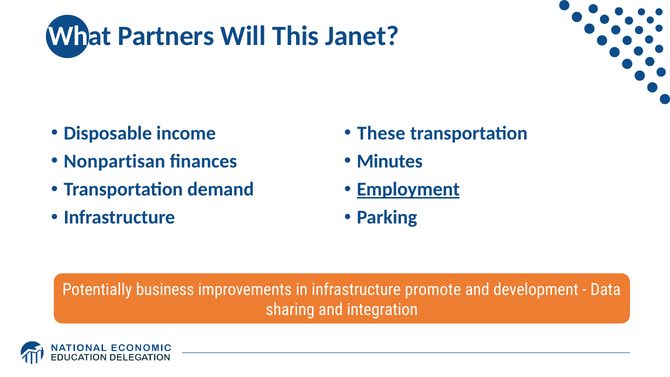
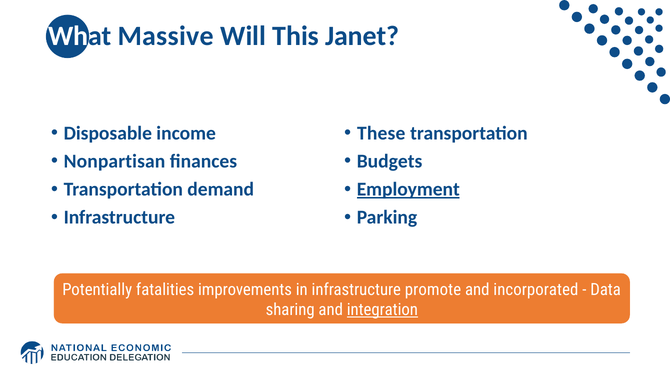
Partners: Partners -> Massive (166, 36)
Minutes: Minutes -> Budgets (390, 161)
business: business -> fatalities (165, 289)
development: development -> incorporated (536, 289)
integration underline: none -> present (382, 309)
